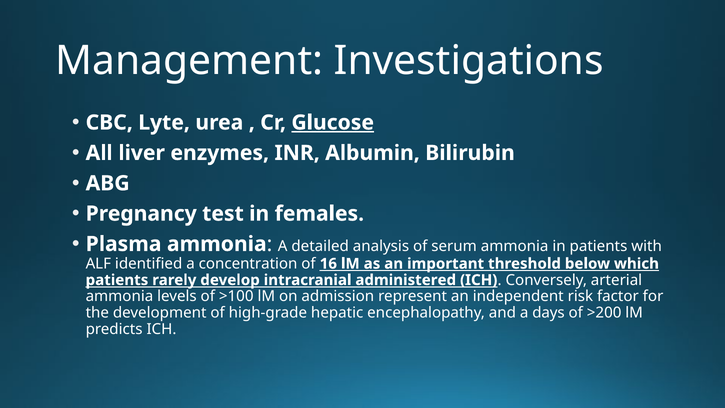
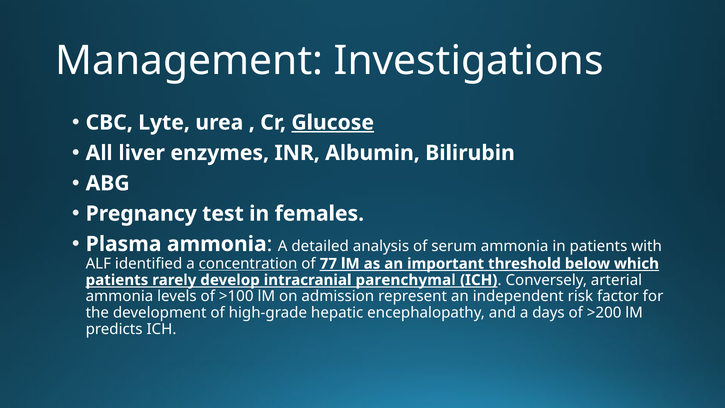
concentration underline: none -> present (248, 264)
16: 16 -> 77 (328, 264)
administered: administered -> parenchymal (406, 280)
